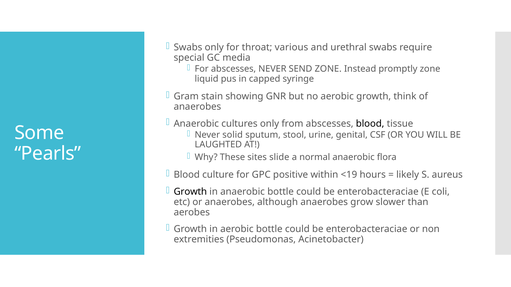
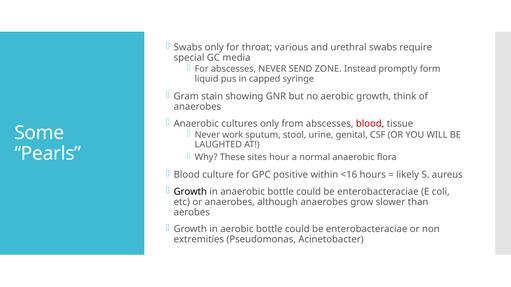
promptly zone: zone -> form (430, 69)
blood colour: black -> red (370, 124)
solid: solid -> work (233, 135)
slide: slide -> hour (279, 157)
<19: <19 -> <16 (349, 175)
